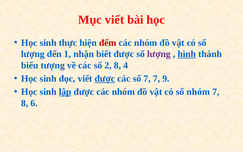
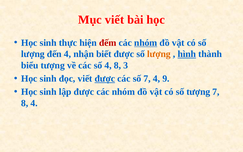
nhóm underline: none -> present (146, 43)
đến 1: 1 -> 4 (68, 54)
lượng colour: purple -> orange (159, 54)
số 2: 2 -> 4 (108, 65)
4: 4 -> 3 (126, 65)
7 7: 7 -> 4 (157, 79)
lập underline: present -> none (65, 92)
số nhóm: nhóm -> tượng (198, 92)
8 6: 6 -> 4 (34, 103)
